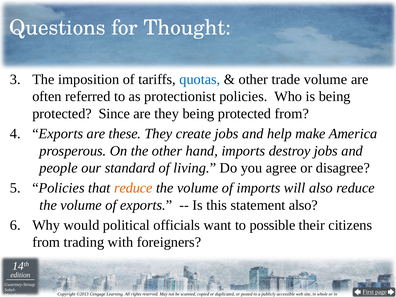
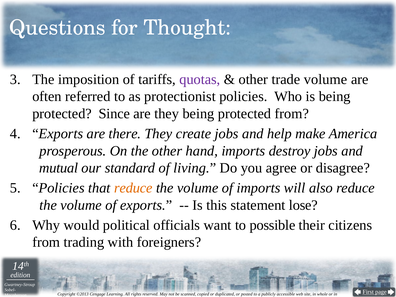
quotas colour: blue -> purple (200, 79)
these: these -> there (125, 134)
people: people -> mutual (59, 168)
statement also: also -> lose (303, 205)
